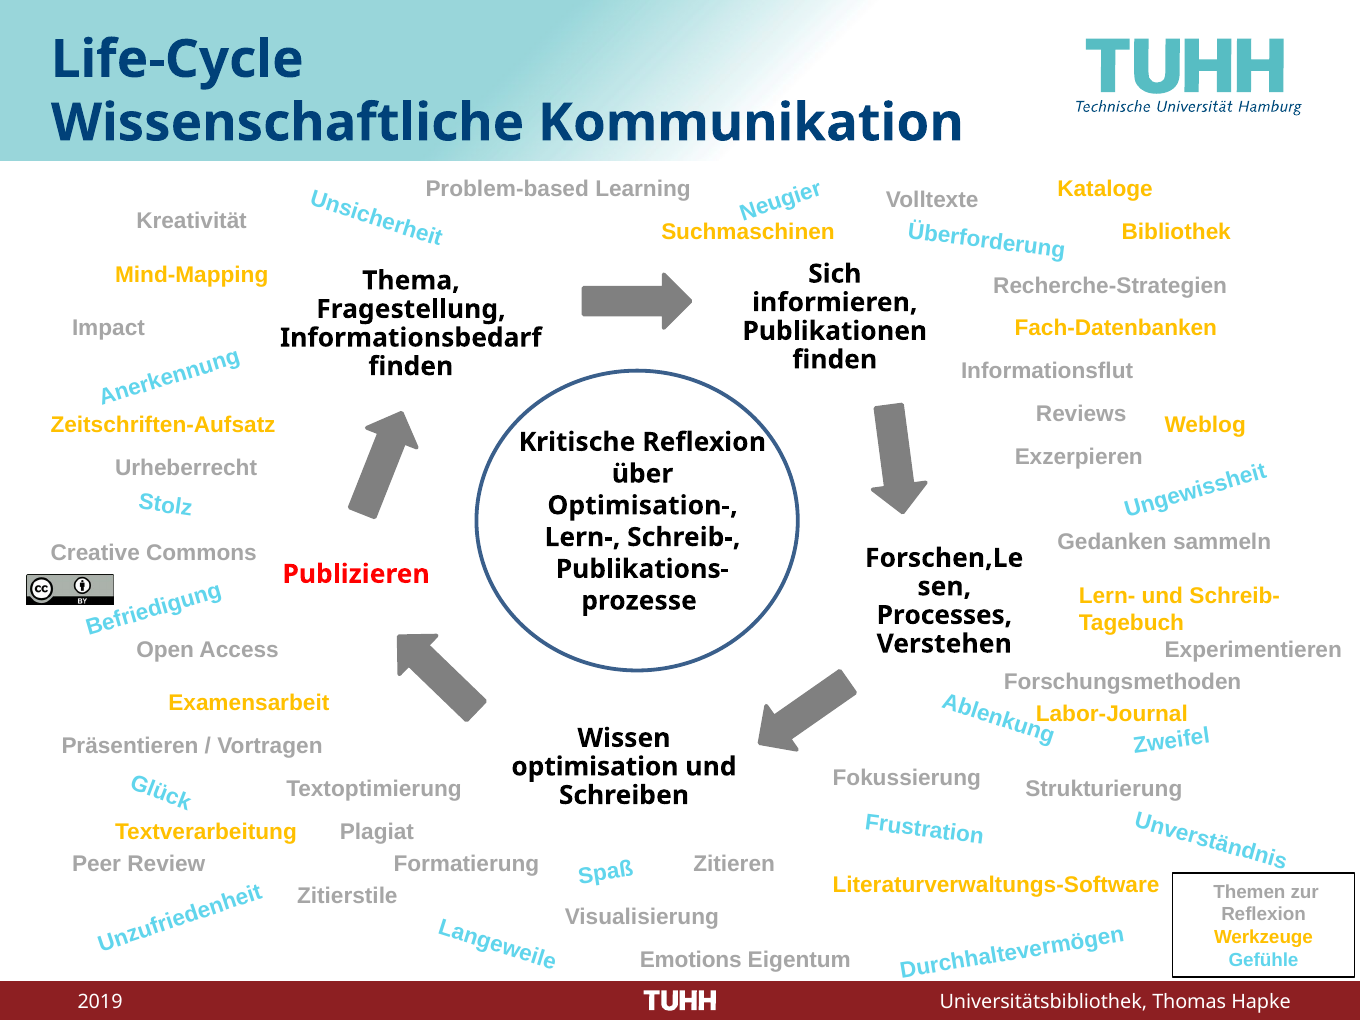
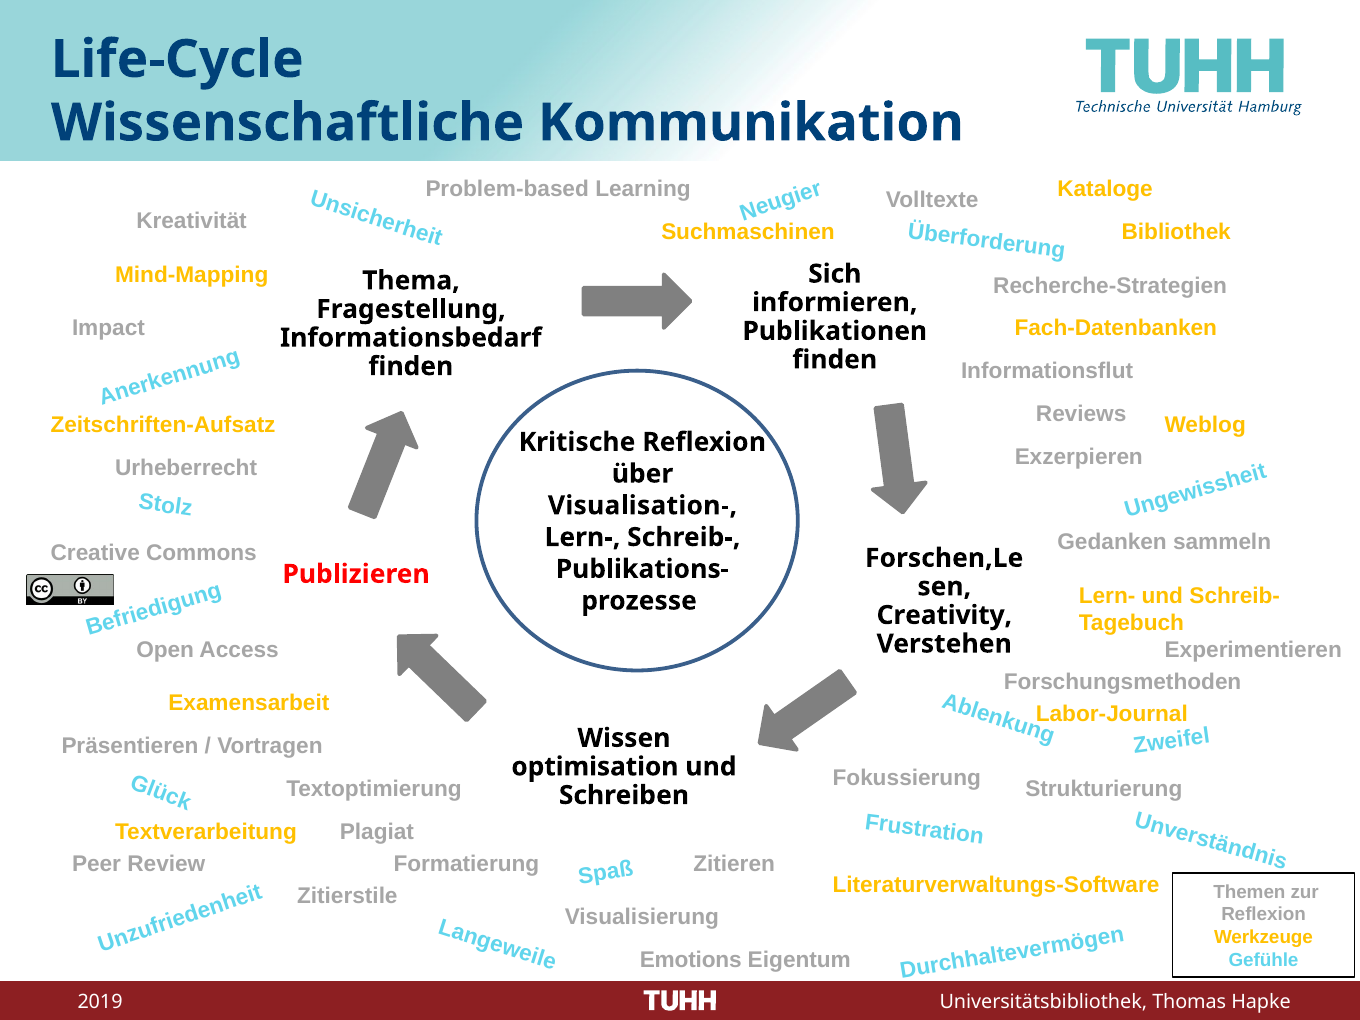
Optimisation-: Optimisation- -> Visualisation- (642, 506)
Processes: Processes -> Creativity (944, 615)
